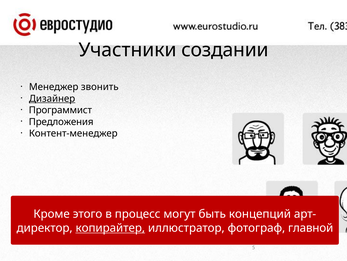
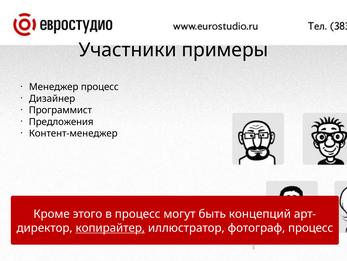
создании: создании -> примеры (225, 50)
Менеджер звонить: звонить -> процесс (100, 87)
Дизайнер underline: present -> none (52, 98)
фотограф главной: главной -> процесс (311, 227)
